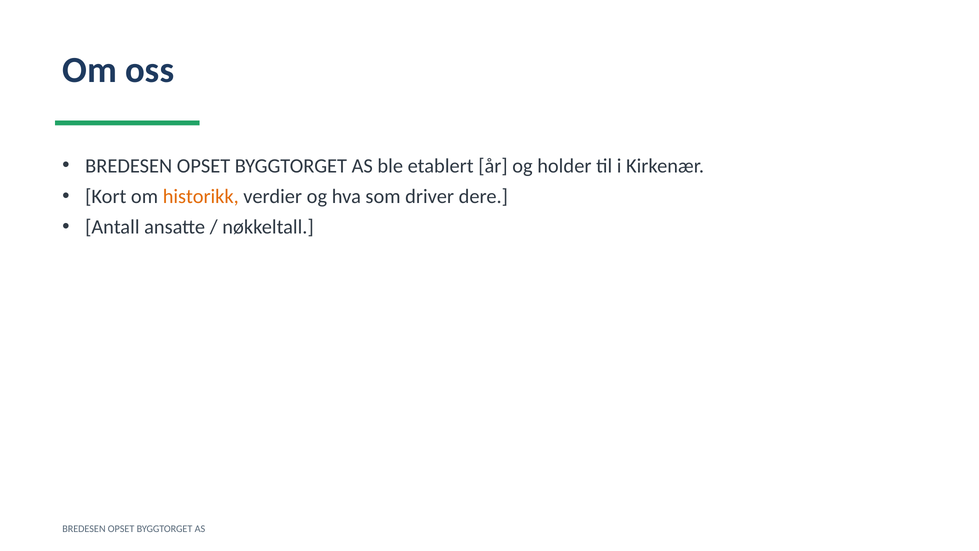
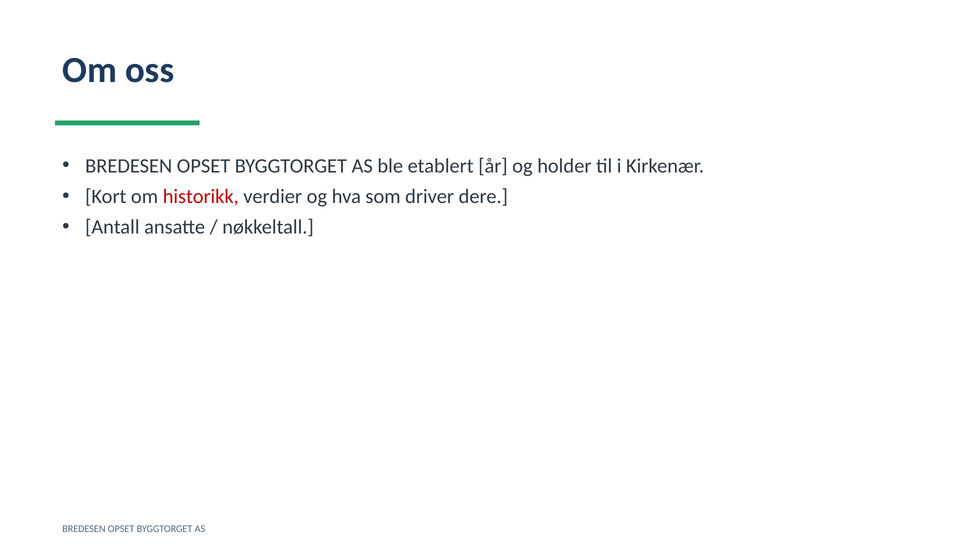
historikk colour: orange -> red (201, 196)
